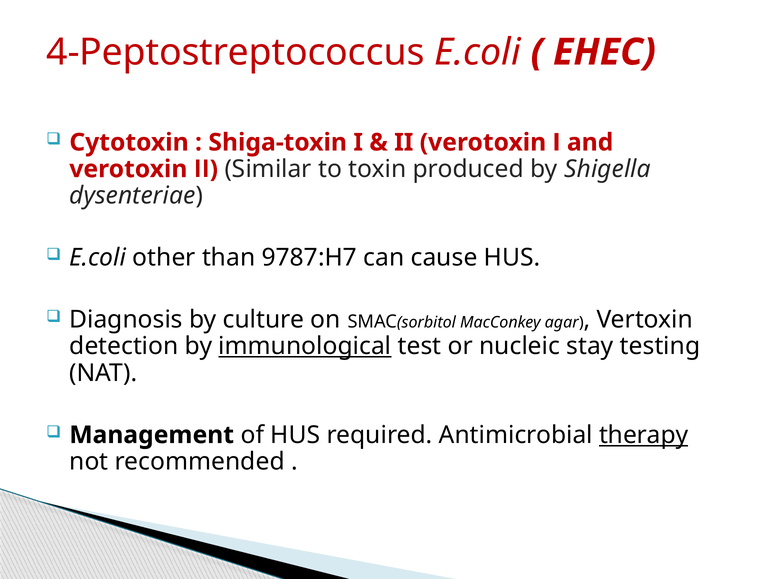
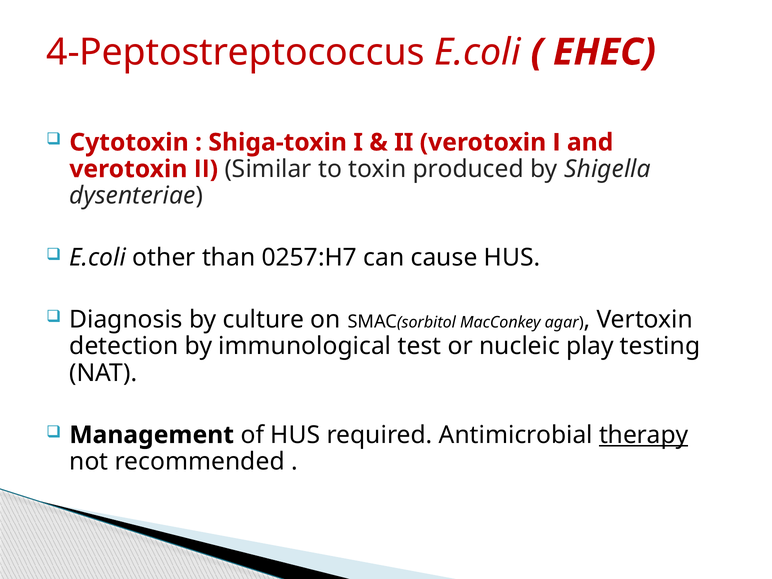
9787:H7: 9787:H7 -> 0257:H7 (309, 258)
immunological underline: present -> none (305, 346)
stay: stay -> play (590, 346)
